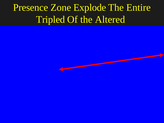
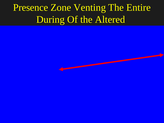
Explode: Explode -> Venting (90, 8)
Tripled: Tripled -> During (51, 20)
